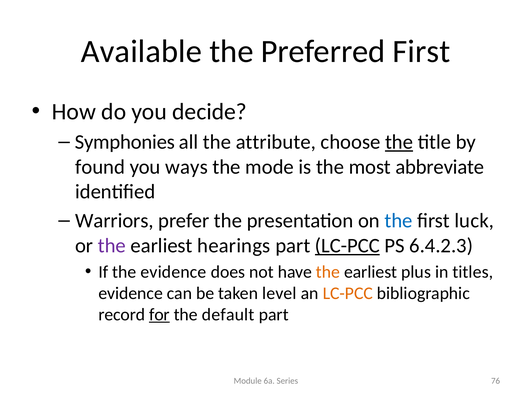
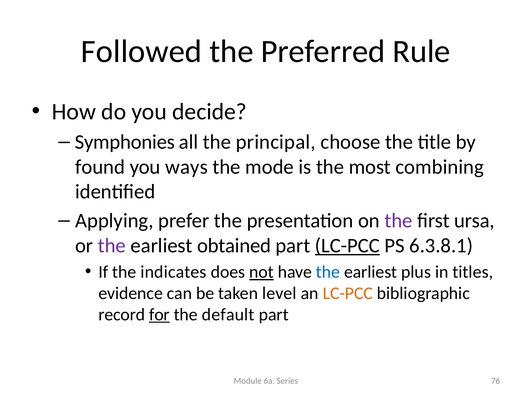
Available: Available -> Followed (142, 51)
Preferred First: First -> Rule (422, 51)
attribute: attribute -> principal (276, 142)
the underline: present -> none (399, 142)
abbreviate: abbreviate -> combining (440, 167)
Warriors: Warriors -> Applying (114, 221)
the colour: blue -> purple (398, 221)
luck: luck -> ursa (474, 221)
hearings: hearings -> obtained (234, 246)
6.4.2.3: 6.4.2.3 -> 6.3.8.1 (441, 246)
the evidence: evidence -> indicates (173, 272)
not underline: none -> present (262, 272)
the colour: orange -> blue (328, 272)
